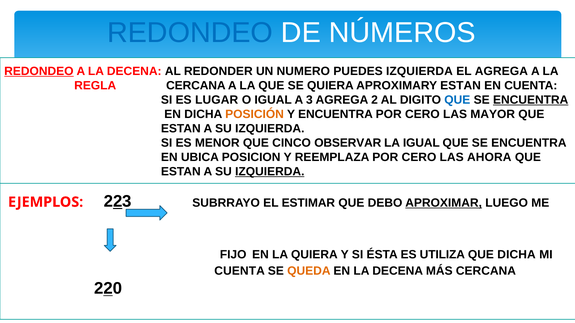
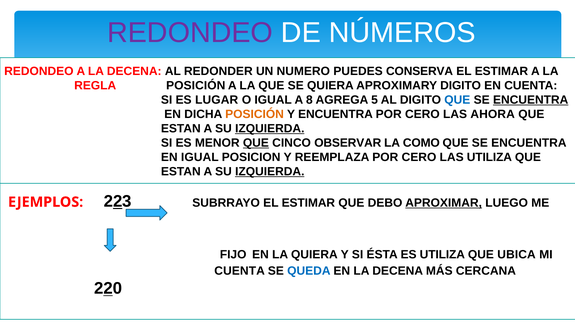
REDONDEO colour: blue -> purple (190, 33)
REDONDEO underline: present -> none (39, 71)
PUEDES IZQUIERDA: IZQUIERDA -> CONSERVA (420, 71)
AGREGA: AGREGA -> ESTIMAR (501, 71)
REGLA CERCANA: CERCANA -> POSICIÓN (196, 86)
APROXIMARY ESTAN: ESTAN -> DIGITO (461, 86)
3: 3 -> 8 (309, 100)
2: 2 -> 5 (375, 100)
MAYOR: MAYOR -> AHORA (493, 114)
IZQUIERDA underline: none -> present (270, 129)
QUE underline: none -> present (256, 143)
LA IGUAL: IGUAL -> COMO (421, 143)
EN UBICA: UBICA -> IGUAL (200, 157)
LAS AHORA: AHORA -> UTILIZA (489, 157)
QUE DICHA: DICHA -> UBICA (517, 255)
QUEDA colour: orange -> blue (309, 271)
